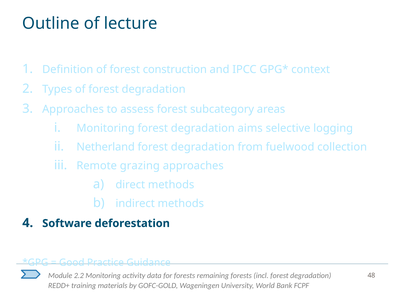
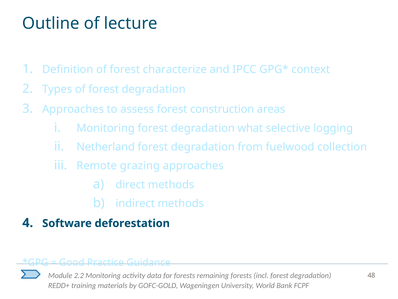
construction: construction -> characterize (175, 69)
subcategory: subcategory -> construction (222, 109)
aims: aims -> what (250, 128)
